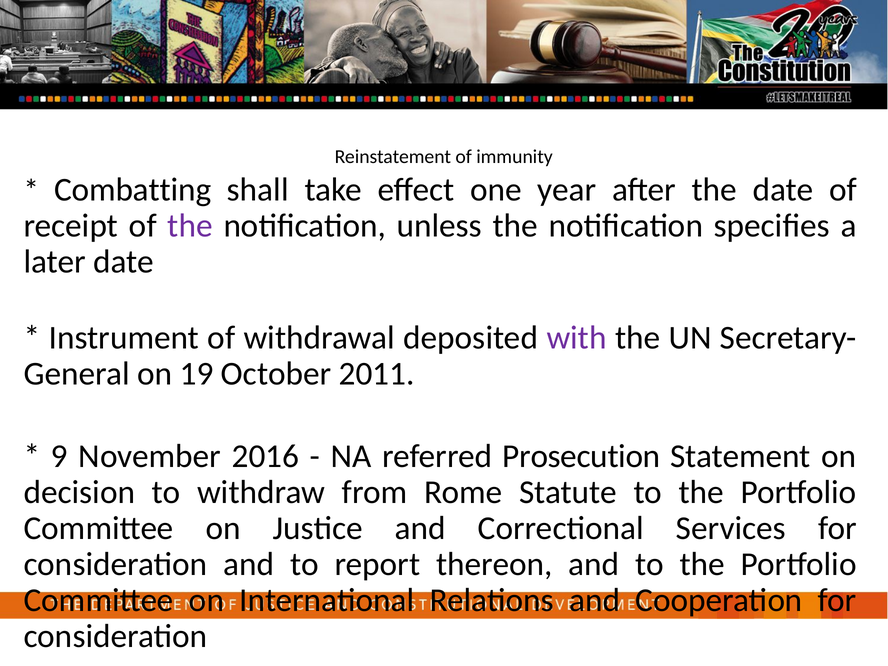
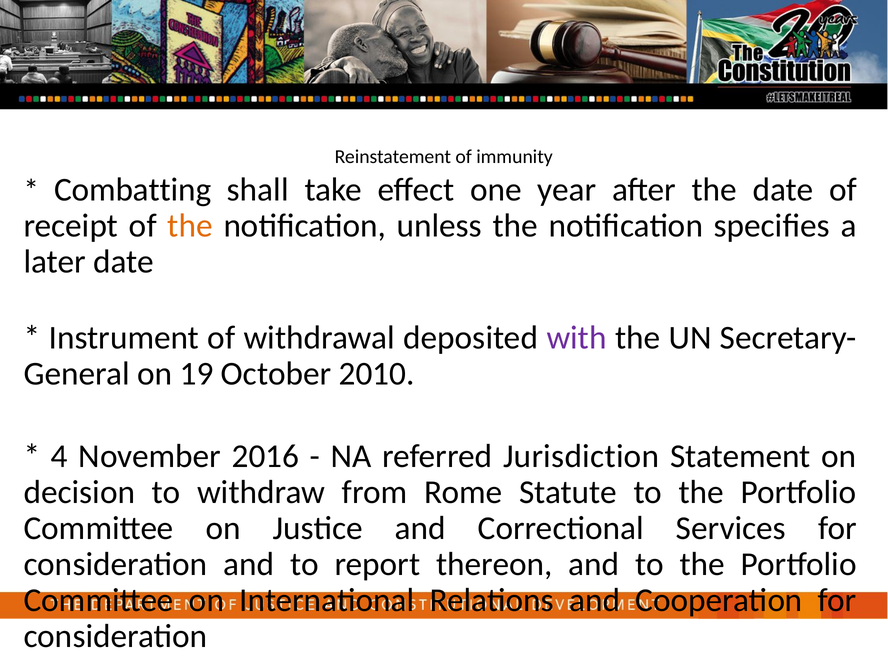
the colour: purple -> orange (190, 226)
2011: 2011 -> 2010 (377, 374)
9: 9 -> 4 (59, 456)
Prosecution: Prosecution -> Jurisdiction (581, 456)
